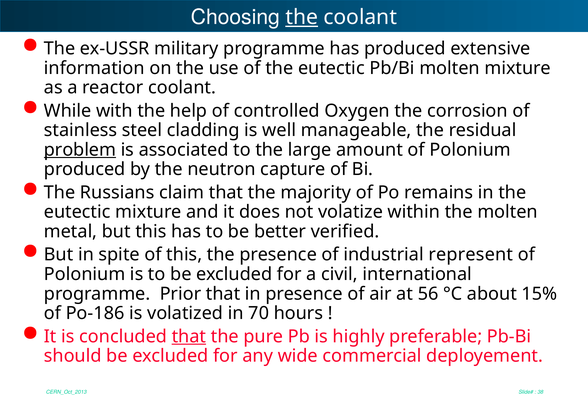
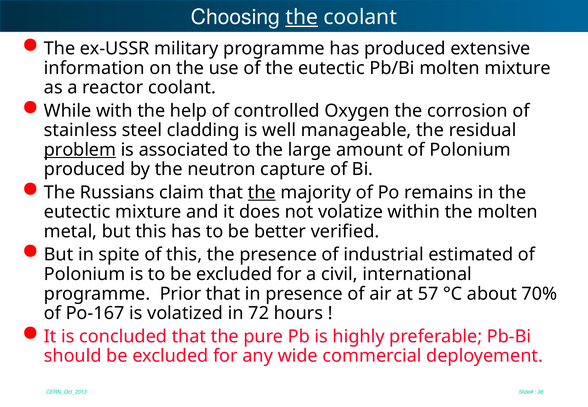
the underline: none -> present (262, 192)
represent: represent -> estimated (471, 255)
56: 56 -> 57 (428, 294)
15%: 15% -> 70% (539, 294)
Po-186: Po-186 -> Po-167 (95, 313)
70: 70 -> 72 (259, 313)
that underline: present -> none (189, 336)
